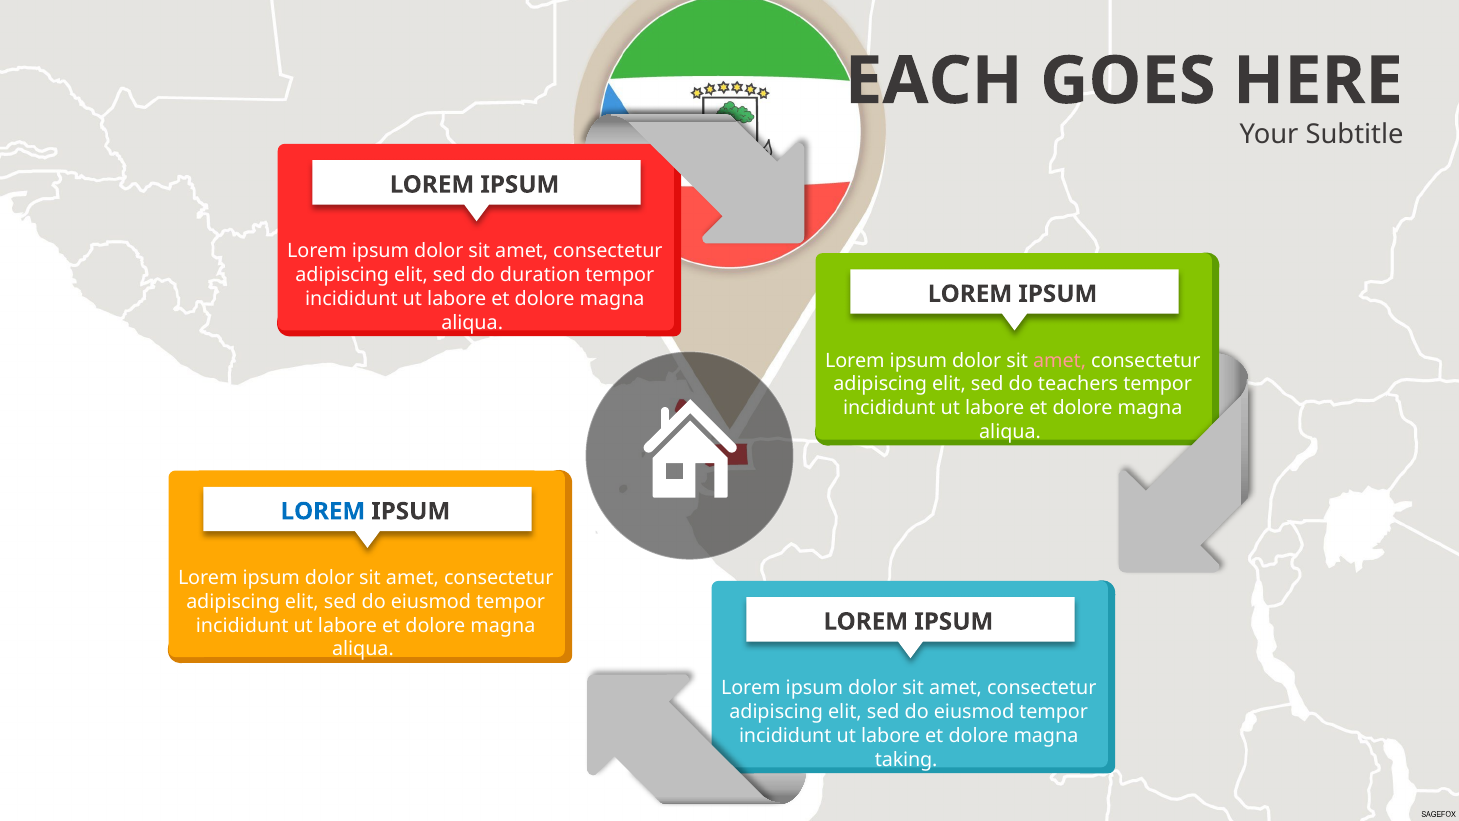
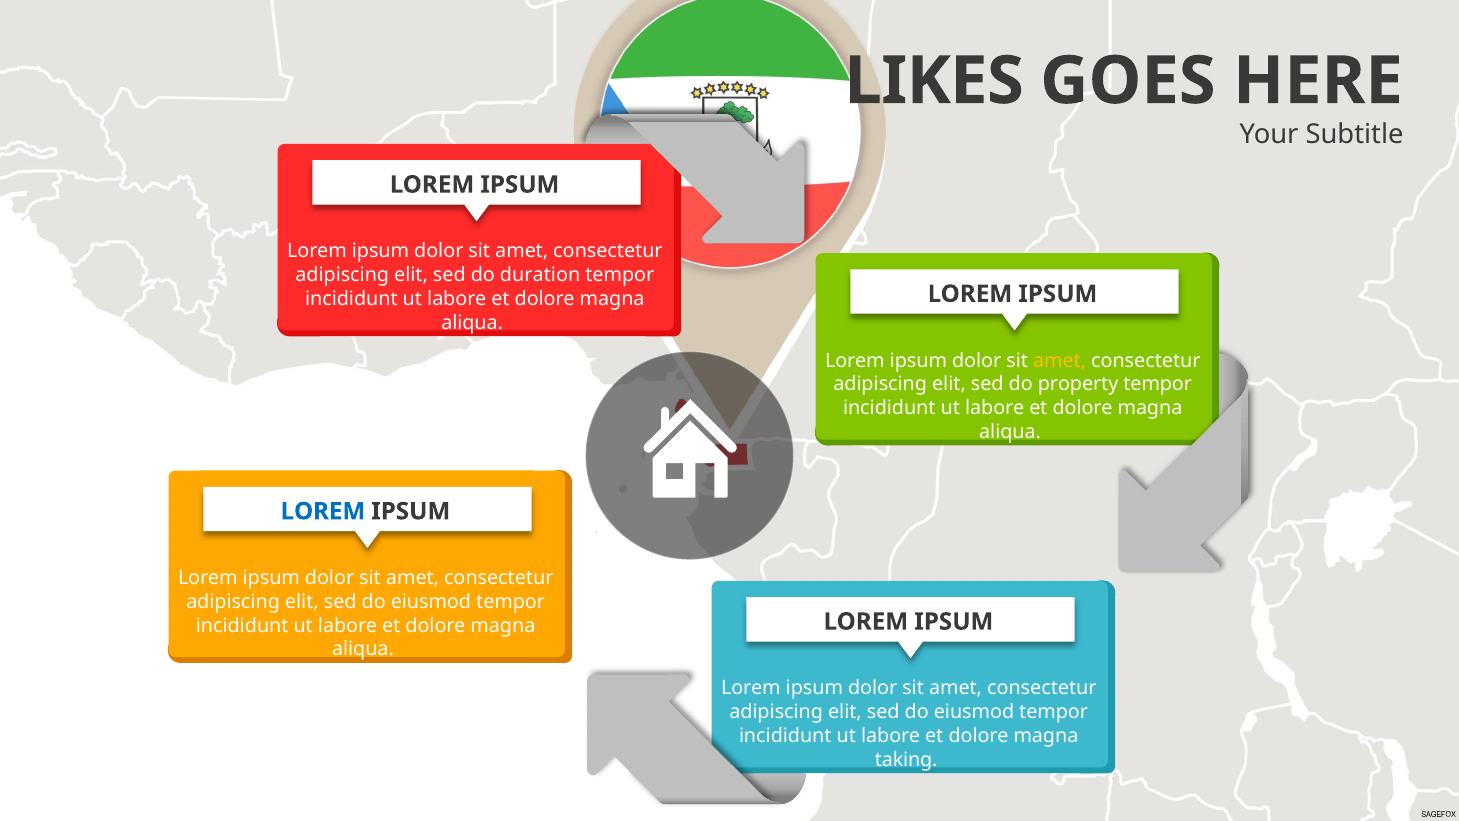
EACH: EACH -> LIKES (934, 81)
amet colour: pink -> yellow (1060, 361)
teachers: teachers -> property (1078, 384)
